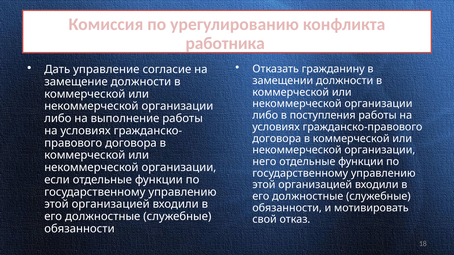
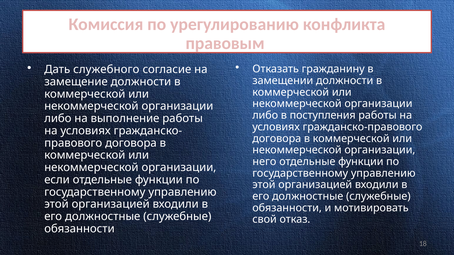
работника: работника -> правовым (225, 43)
управление: управление -> служебного (106, 70)
